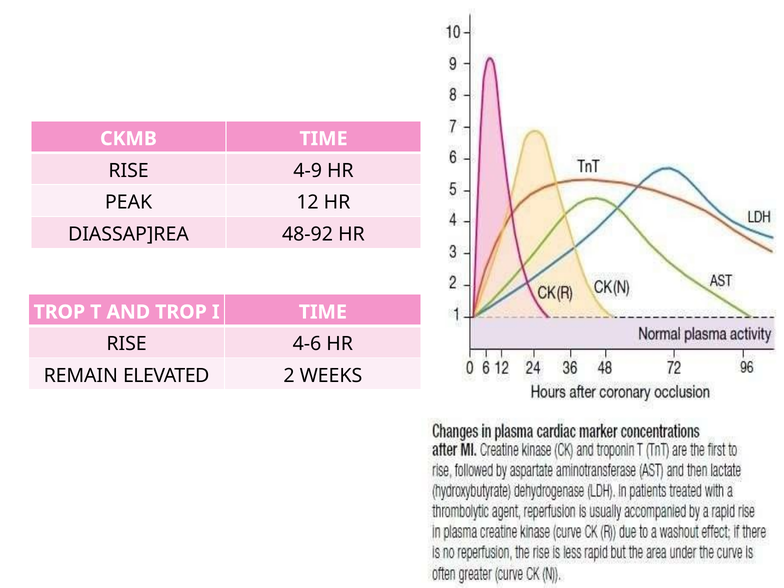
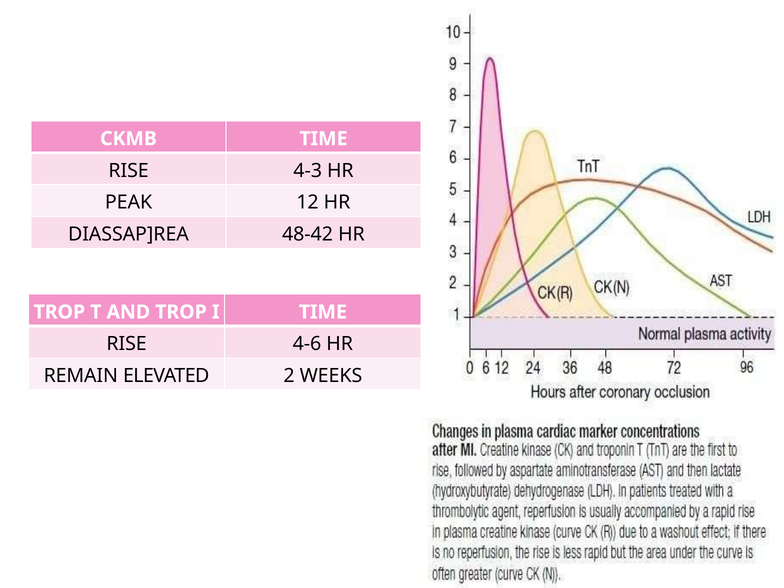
4-9: 4-9 -> 4-3 (308, 171)
48-92: 48-92 -> 48-42 (308, 234)
